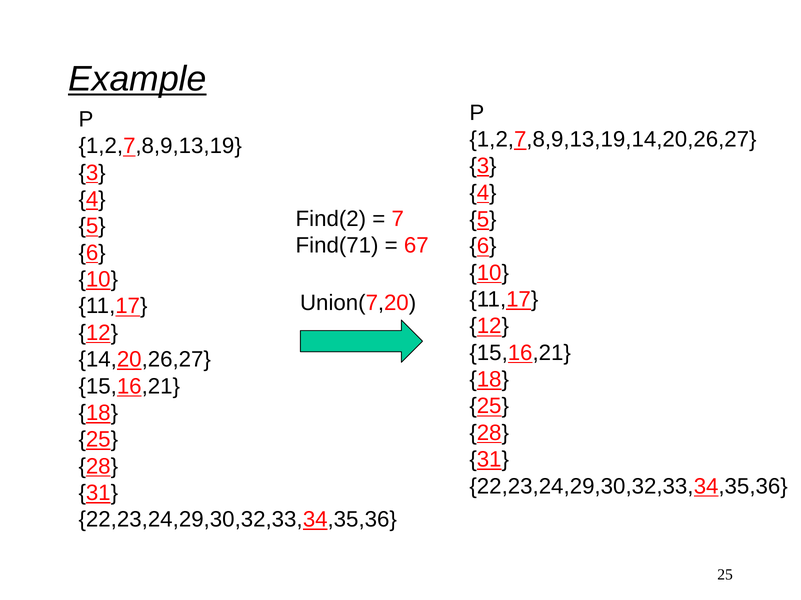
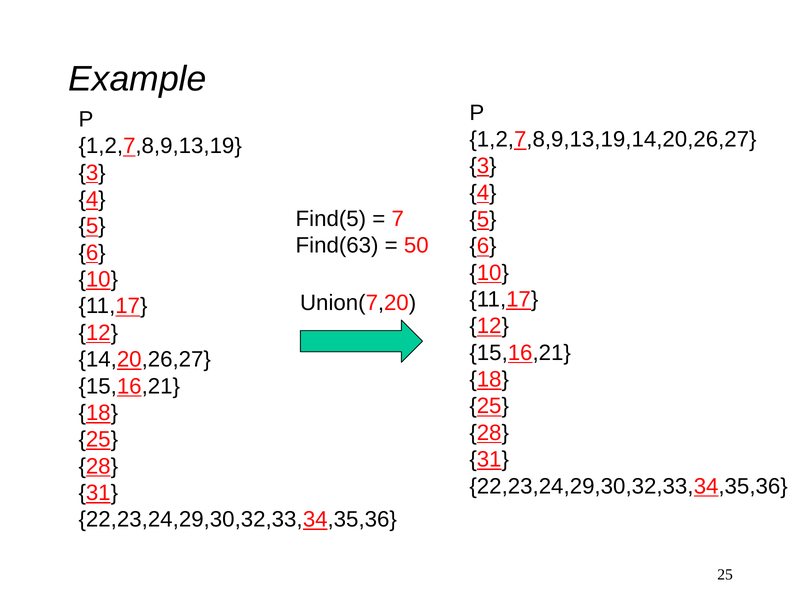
Example underline: present -> none (137, 79)
Find(2: Find(2 -> Find(5 (331, 219)
Find(71: Find(71 -> Find(63 (337, 246)
67: 67 -> 50 (416, 246)
